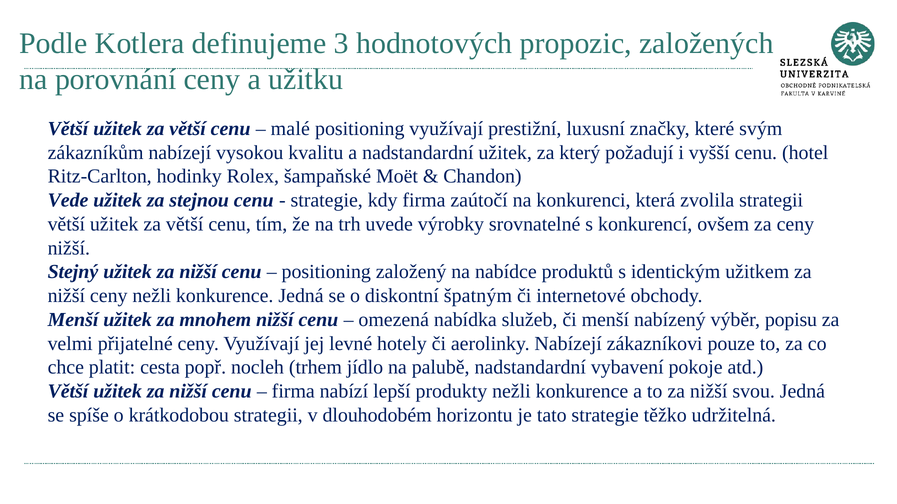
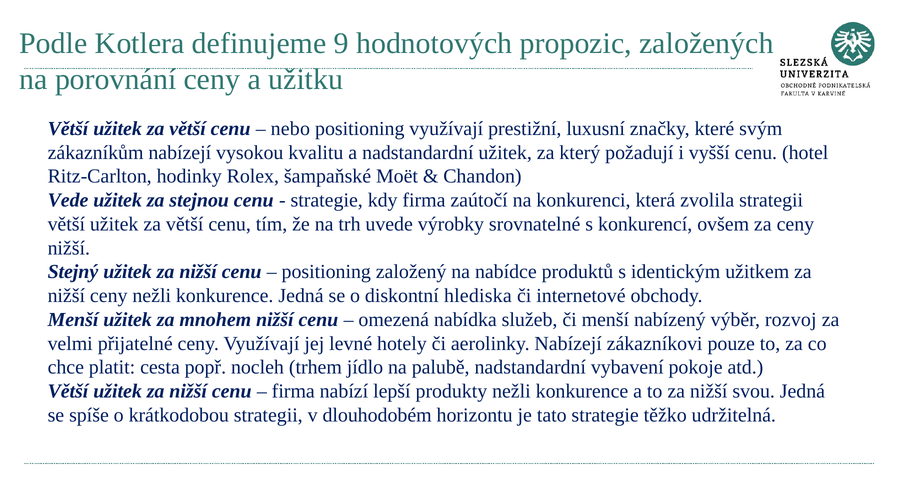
3: 3 -> 9 (341, 44)
malé: malé -> nebo (290, 129)
špatným: špatným -> hlediska (478, 296)
popisu: popisu -> rozvoj (791, 320)
